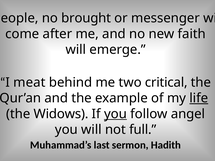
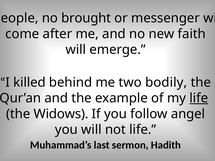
meat: meat -> killed (29, 83)
critical: critical -> bodily (166, 83)
you underline: present -> none (115, 114)
not full: full -> life (143, 130)
